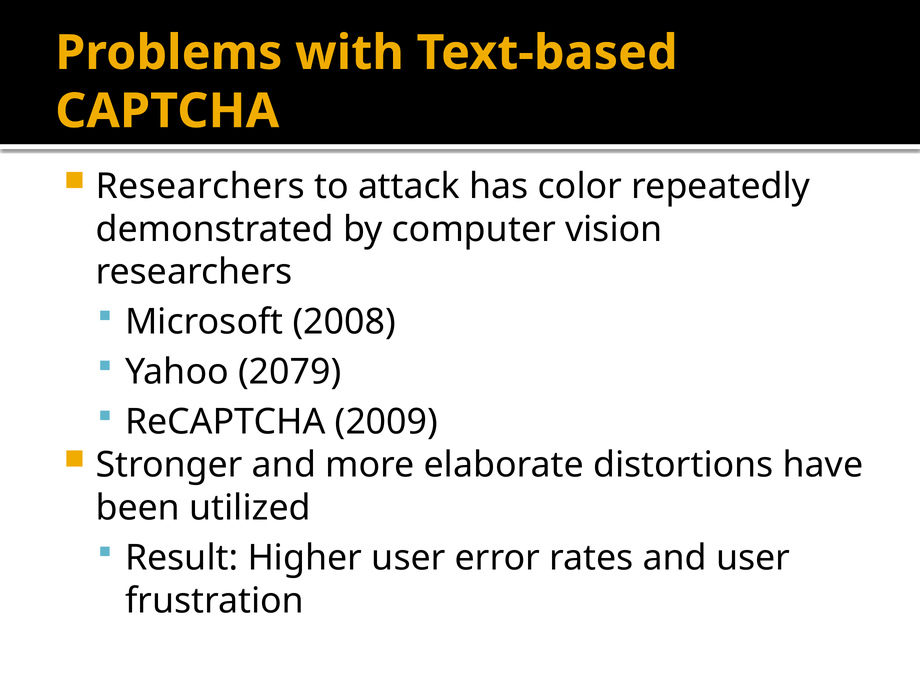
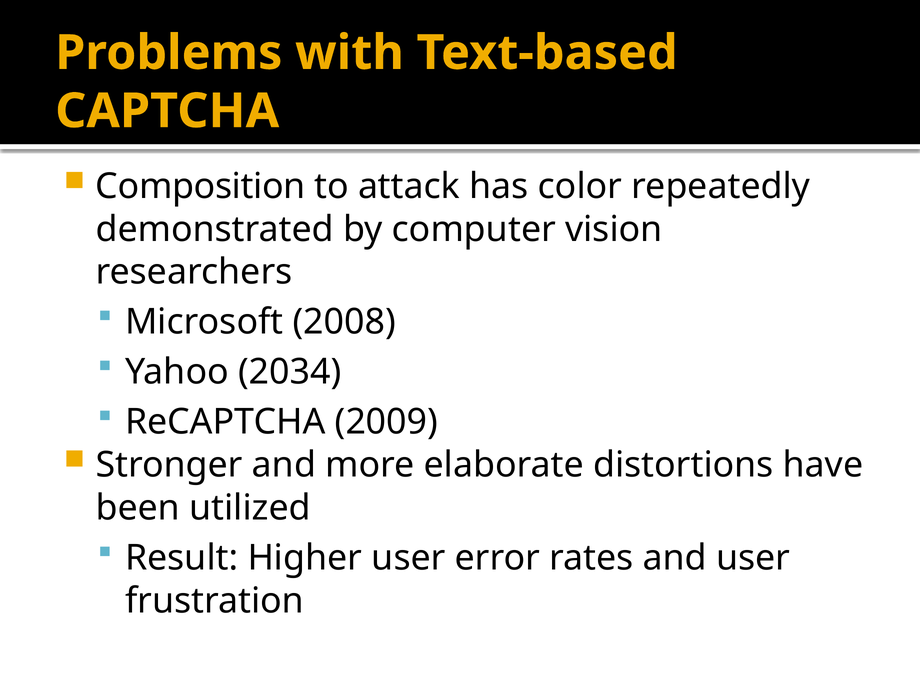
Researchers: Researchers -> Composition (201, 186)
2079: 2079 -> 2034 (290, 372)
